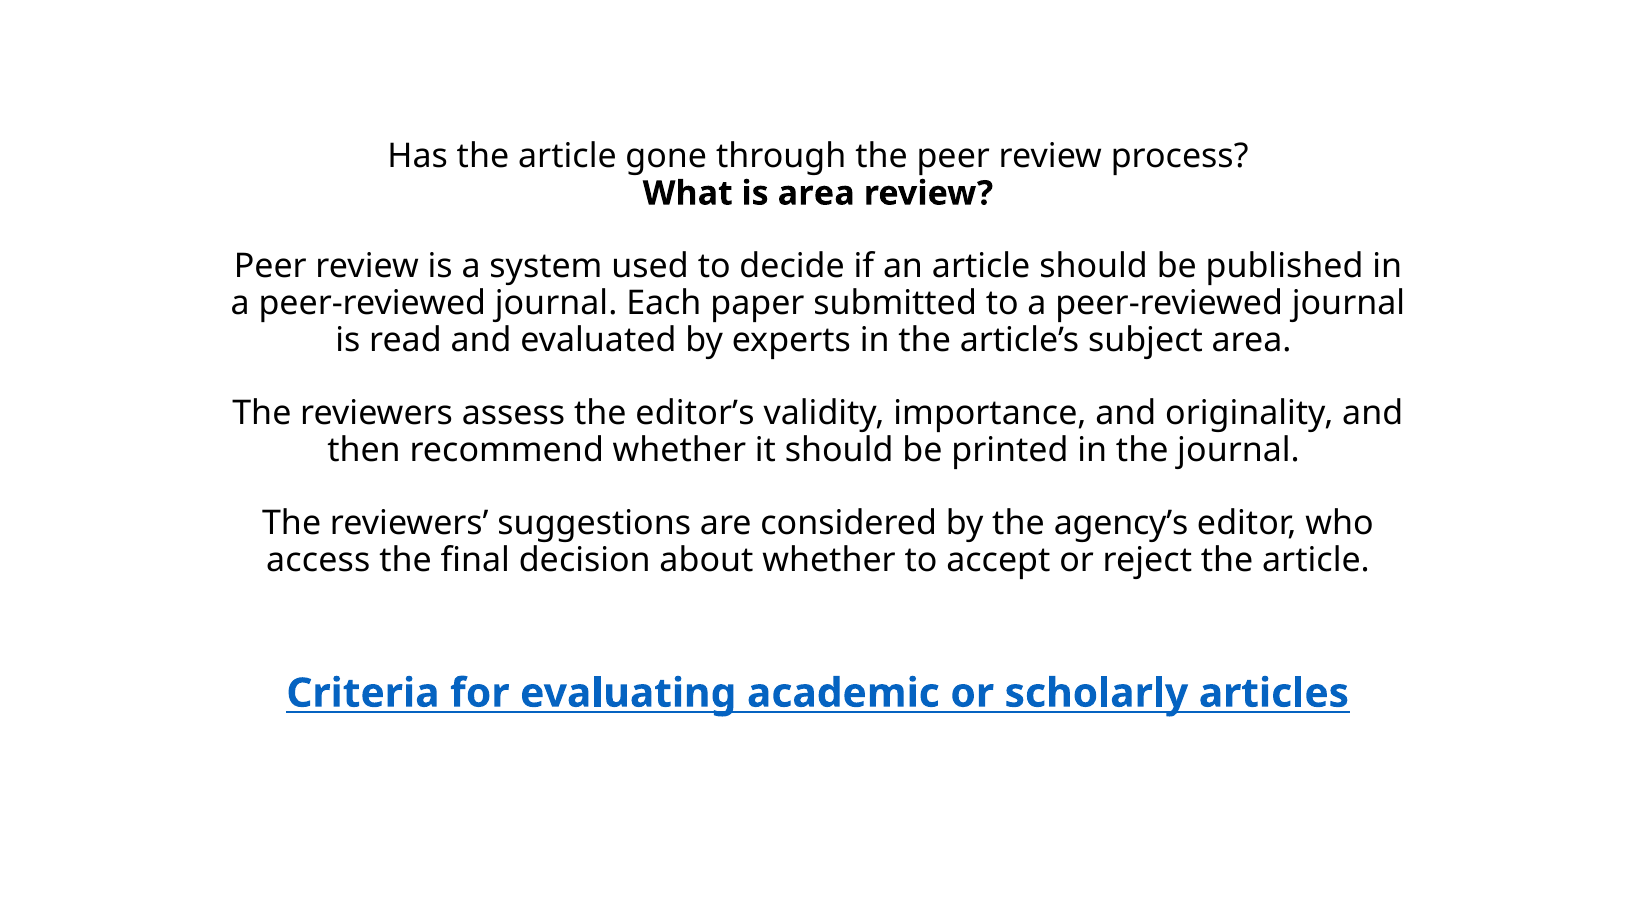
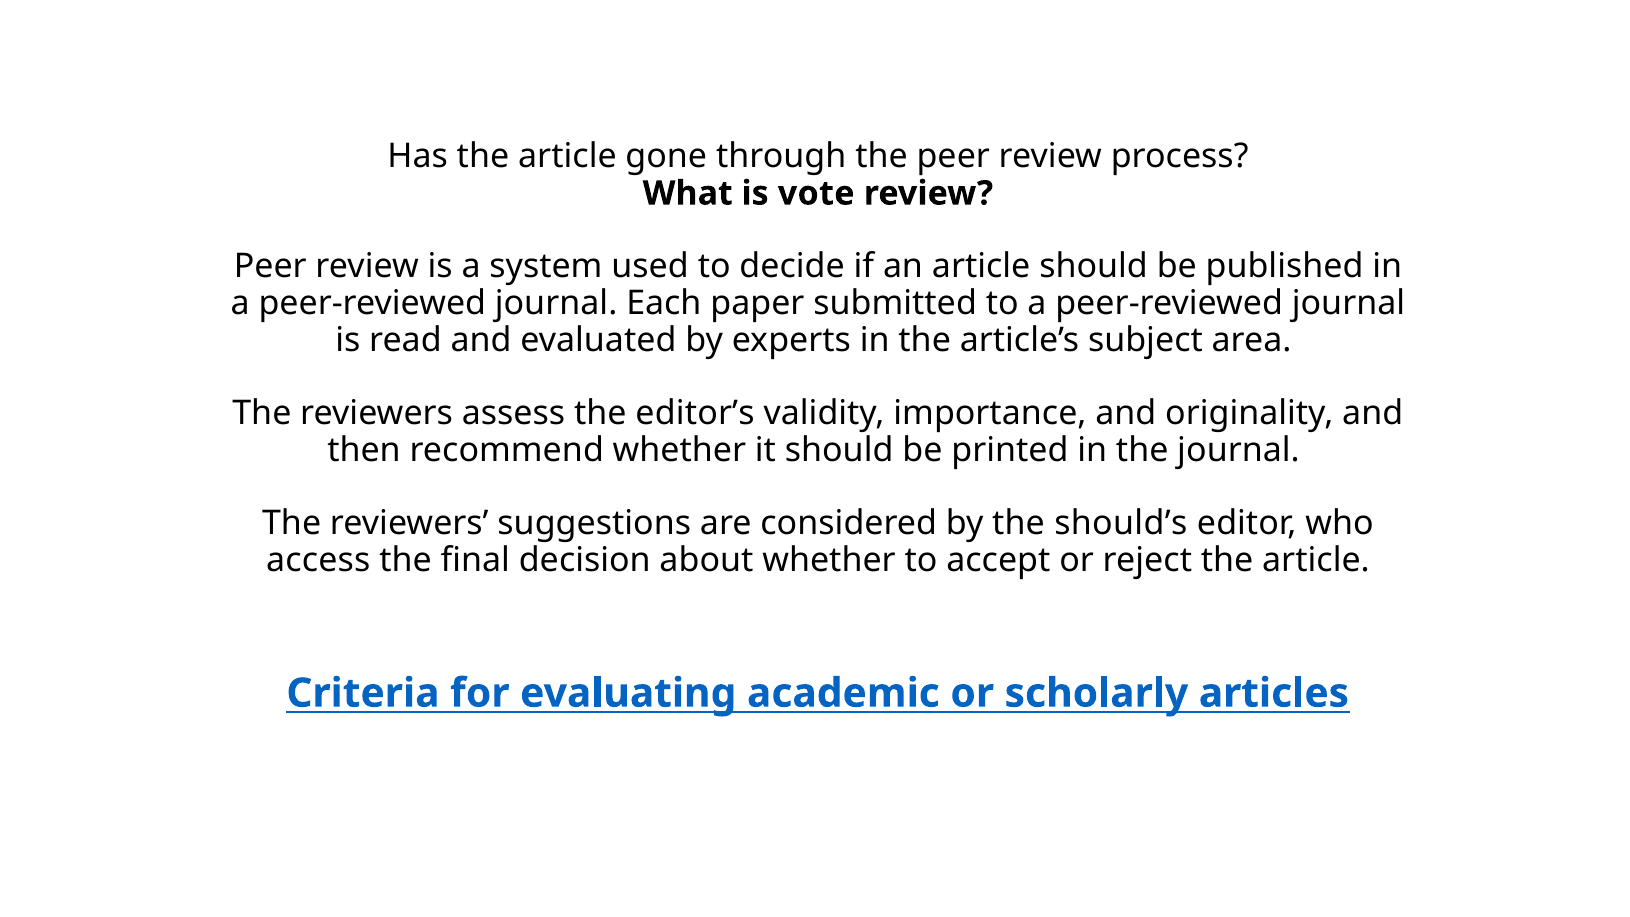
is area: area -> vote (816, 193)
agency’s: agency’s -> should’s (1121, 523)
